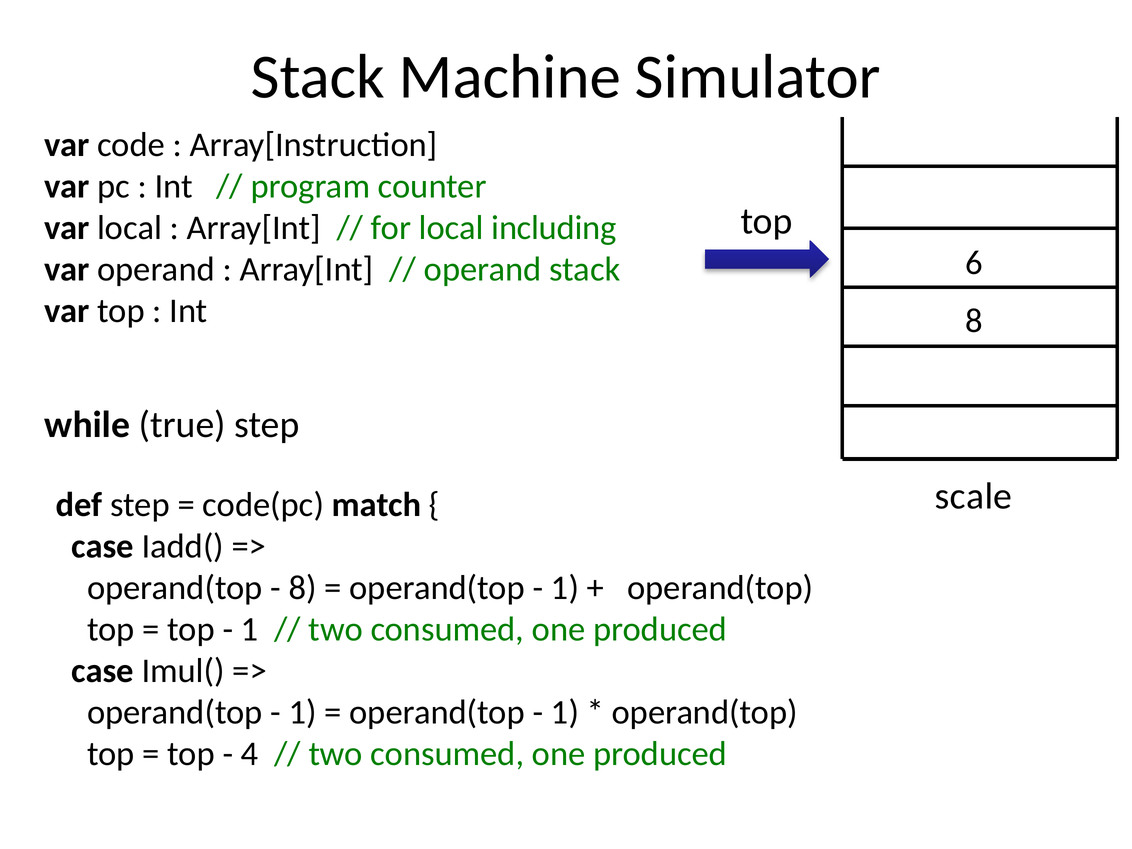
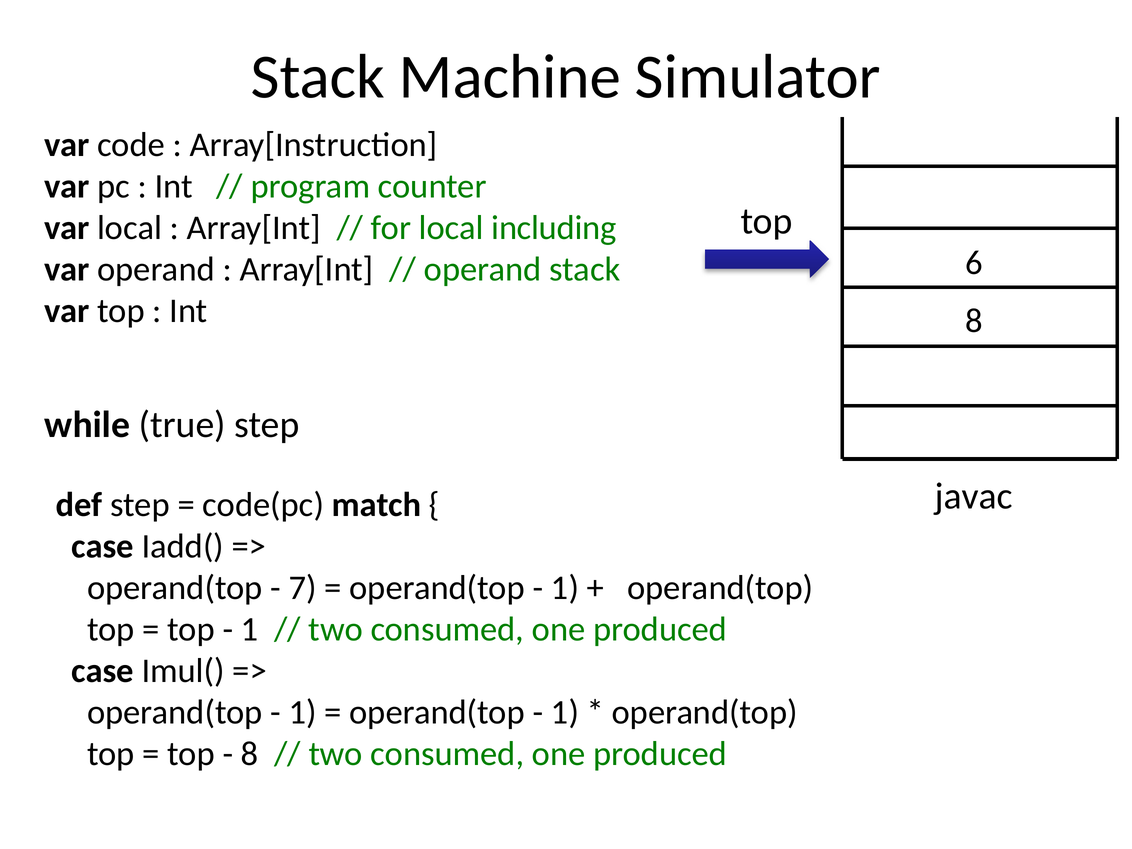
scale: scale -> javac (974, 496)
8: 8 -> 7 (303, 588)
4: 4 -> 8 (250, 754)
